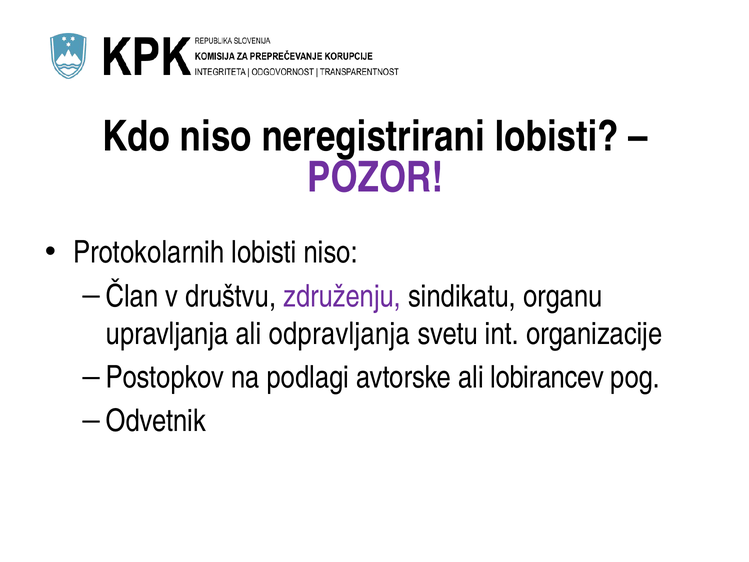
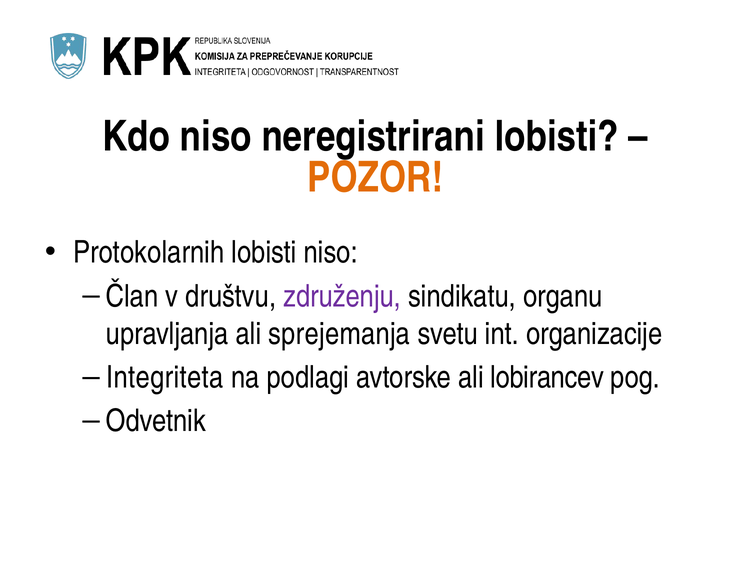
POZOR colour: purple -> orange (375, 178)
odpravljanja: odpravljanja -> sprejemanja (339, 334)
Postopkov: Postopkov -> Integriteta (165, 377)
